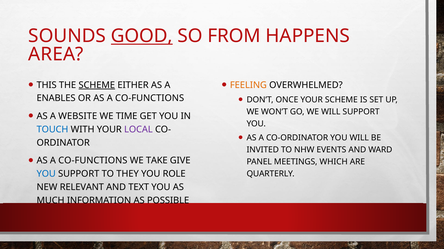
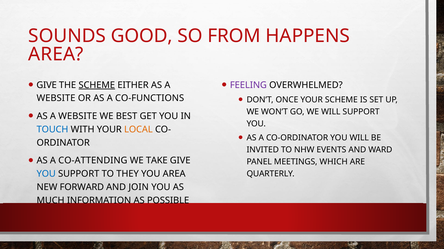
GOOD underline: present -> none (142, 36)
THIS: THIS -> GIVE (47, 85)
FEELING colour: orange -> purple (248, 85)
ENABLES: ENABLES -> WEBSITE (56, 99)
TIME: TIME -> BEST (127, 116)
LOCAL colour: purple -> orange (138, 130)
CO-FUNCTIONS: CO-FUNCTIONS -> CO-ATTENDING (93, 161)
YOU ROLE: ROLE -> AREA (174, 174)
RELEVANT: RELEVANT -> FORWARD (82, 188)
TEXT: TEXT -> JOIN (139, 188)
